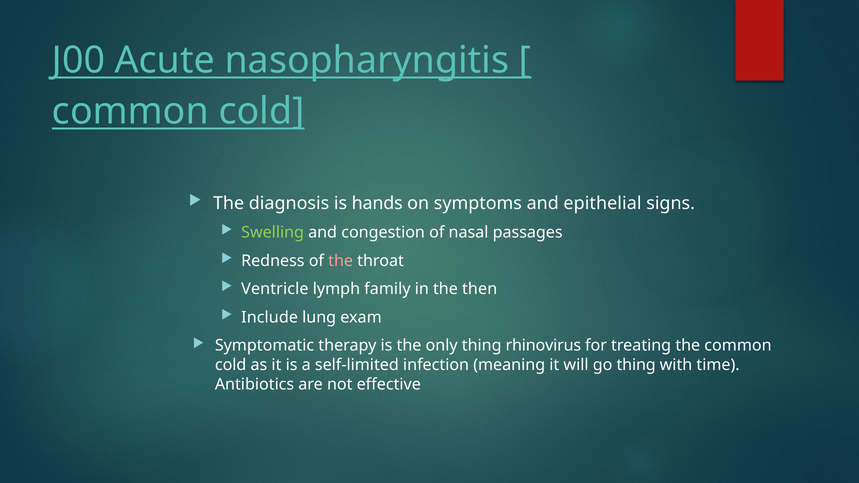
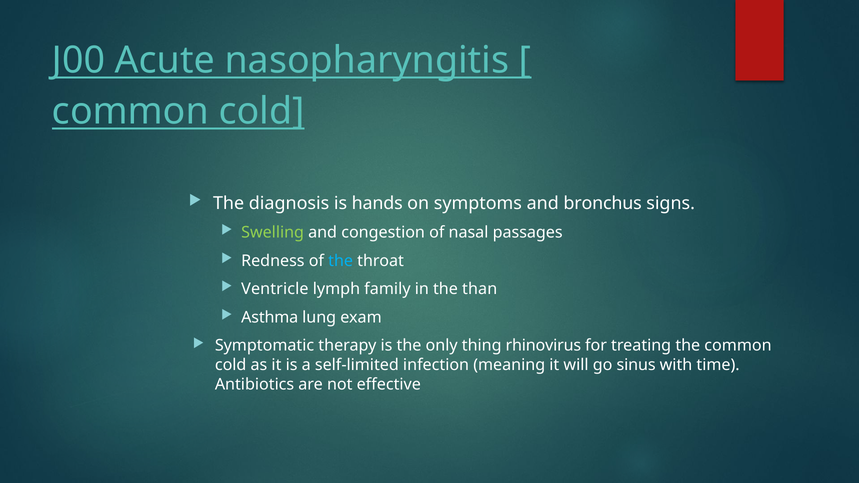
epithelial: epithelial -> bronchus (603, 203)
the colour: pink -> light blue (341, 261)
then: then -> than (480, 289)
Include: Include -> Asthma (270, 317)
go thing: thing -> sinus (636, 365)
